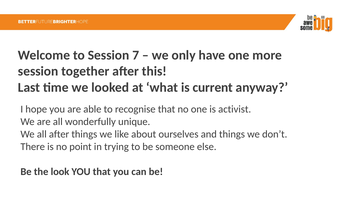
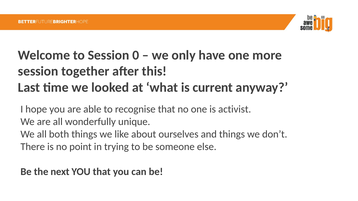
7: 7 -> 0 (136, 55)
all after: after -> both (59, 134)
look: look -> next (60, 172)
